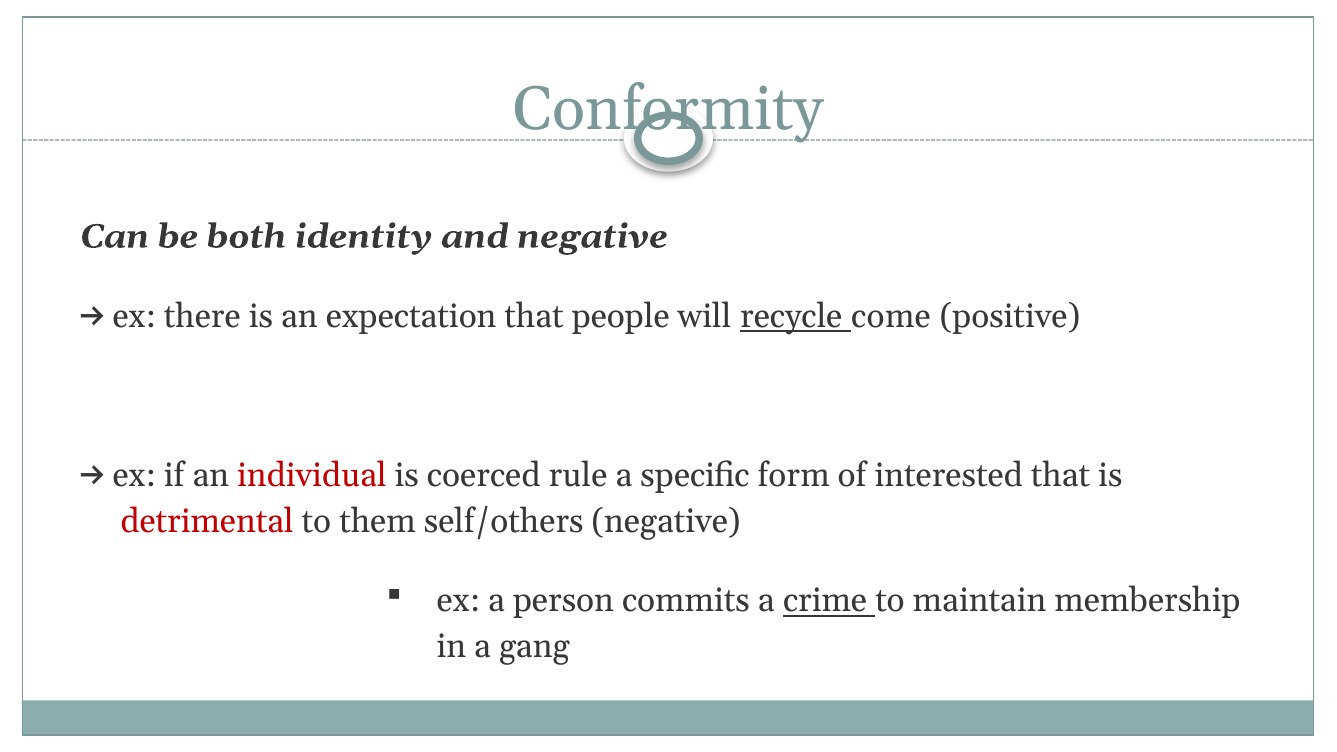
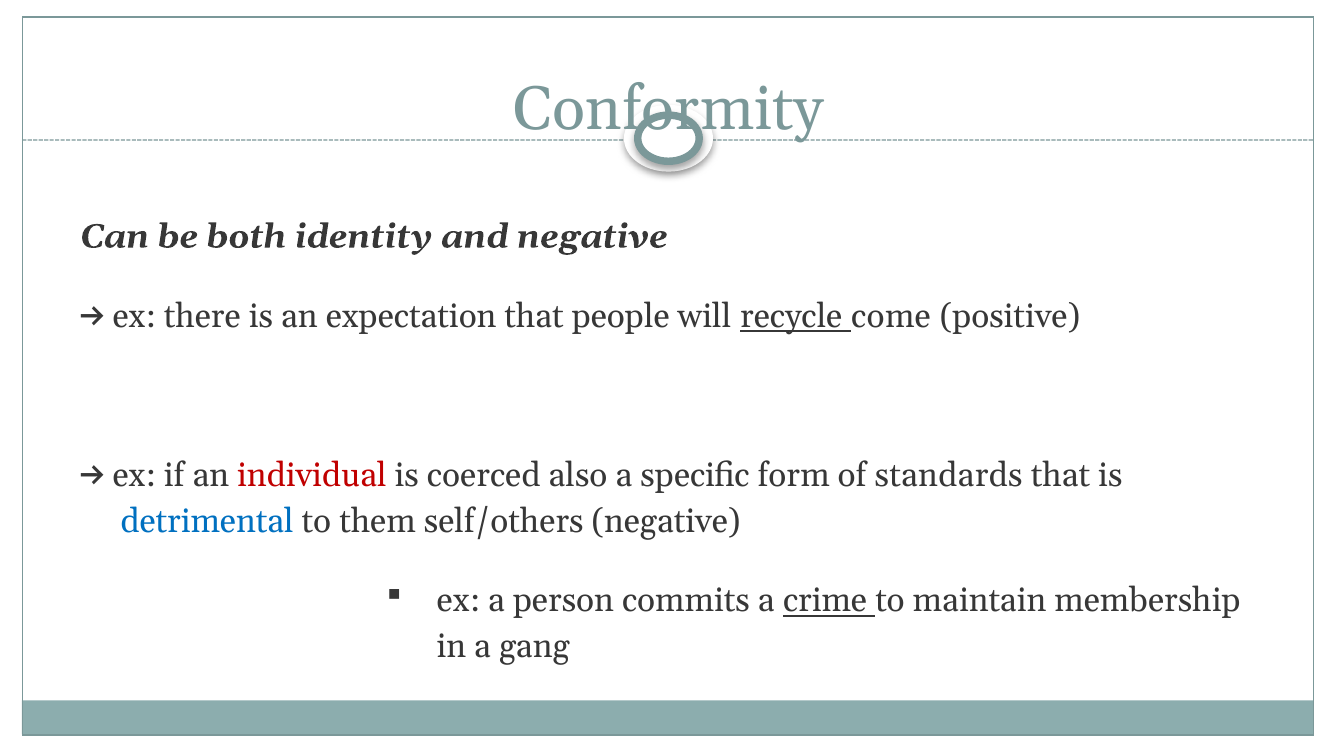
rule: rule -> also (578, 475)
interested: interested -> standards (949, 475)
detrimental colour: red -> blue (207, 521)
